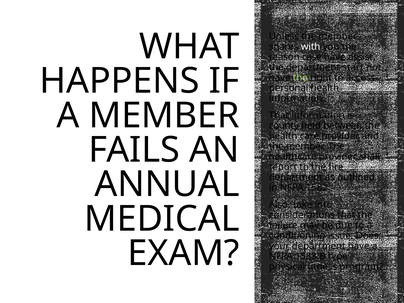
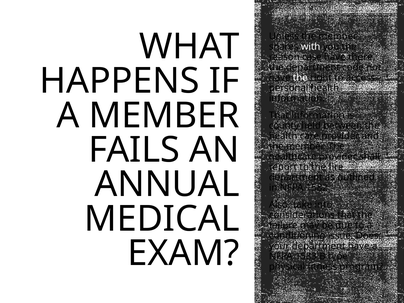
assist: assist -> there (362, 57)
start: start -> code (353, 67)
the colour: light green -> white (300, 78)
